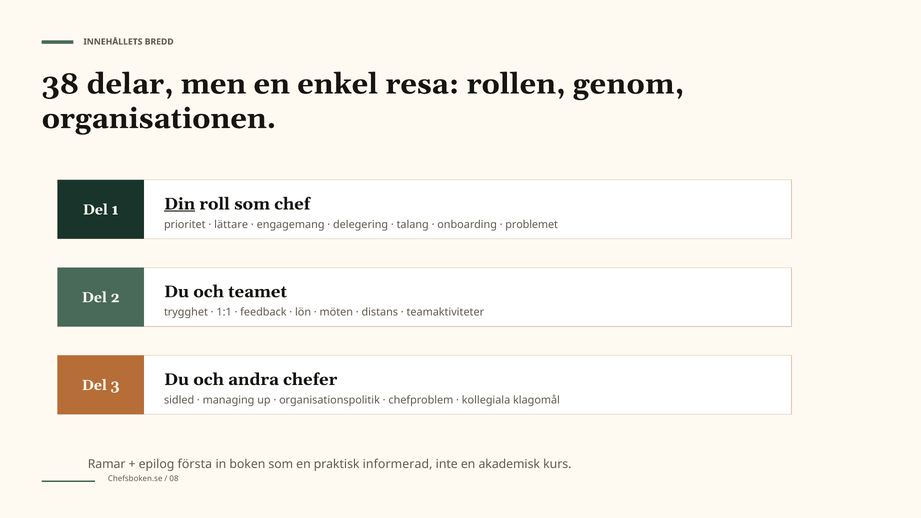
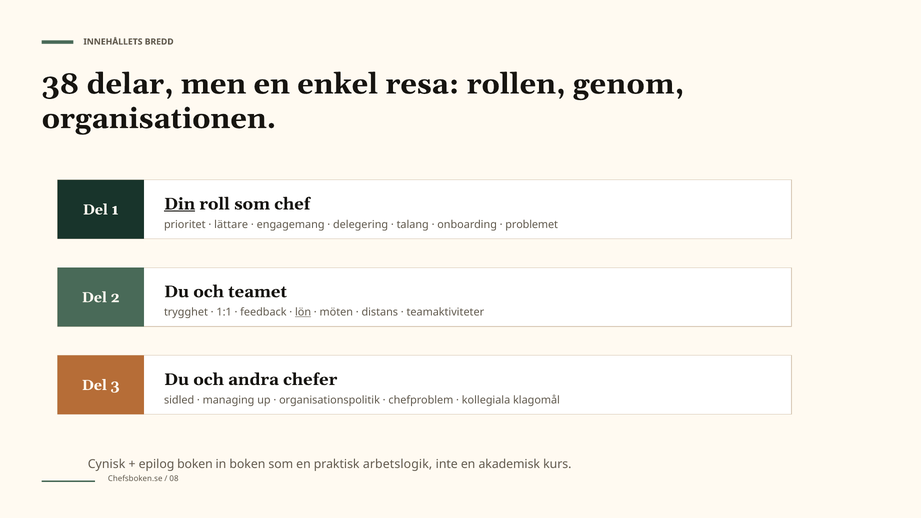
lön underline: none -> present (303, 312)
Ramar: Ramar -> Cynisk (107, 464)
epilog första: första -> boken (195, 464)
informerad: informerad -> arbetslogik (398, 464)
